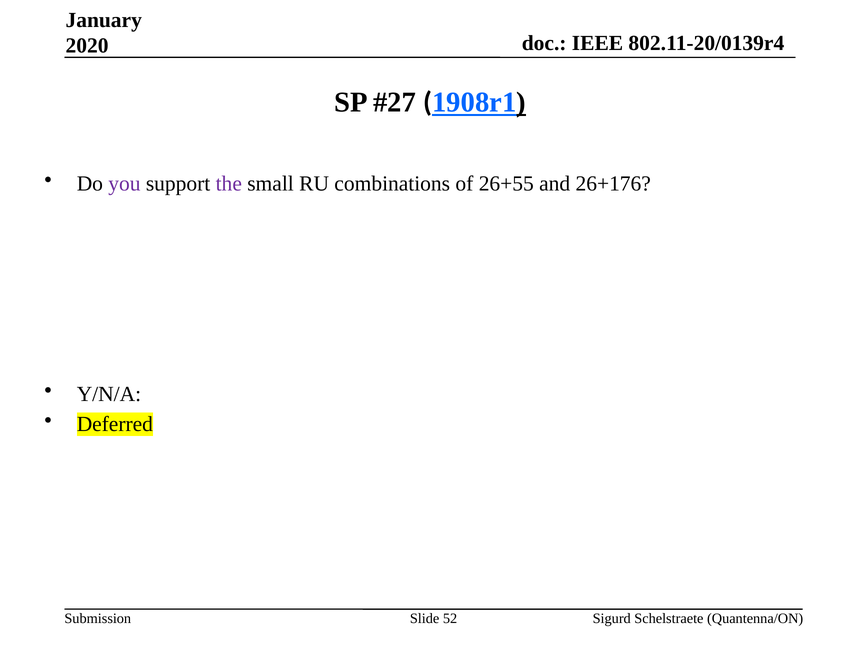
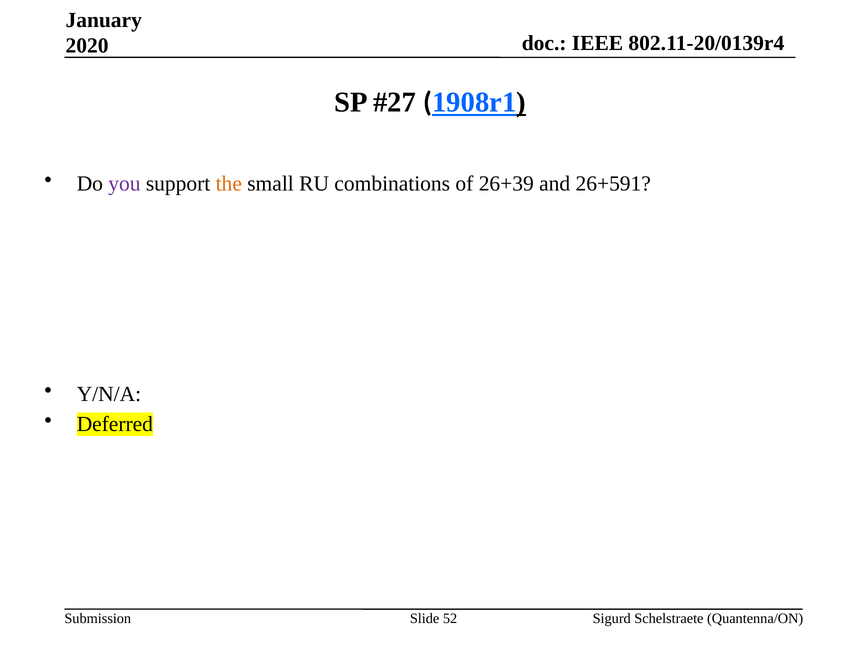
the colour: purple -> orange (229, 184)
26+55: 26+55 -> 26+39 (506, 184)
26+176: 26+176 -> 26+591 (613, 184)
